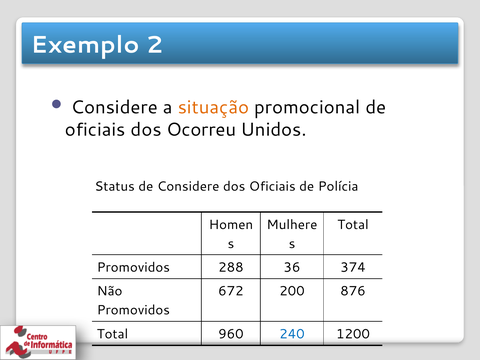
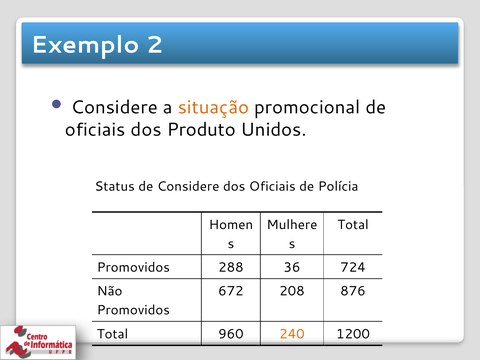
Ocorreu: Ocorreu -> Produto (201, 130)
374: 374 -> 724 (353, 267)
200: 200 -> 208 (292, 291)
240 colour: blue -> orange (292, 334)
